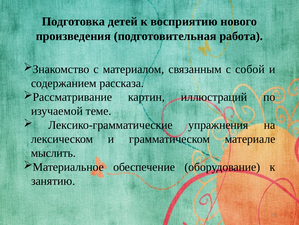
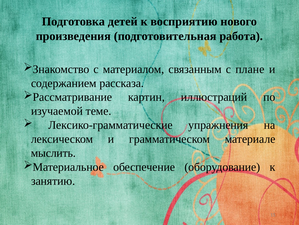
собой: собой -> плане (250, 69)
